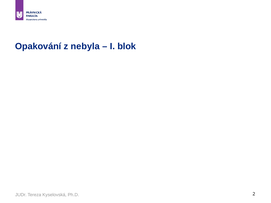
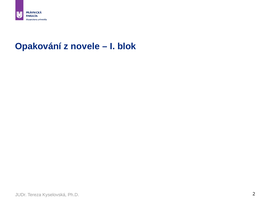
nebyla: nebyla -> novele (85, 46)
